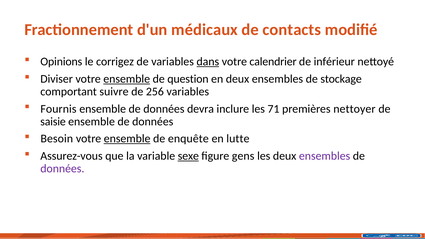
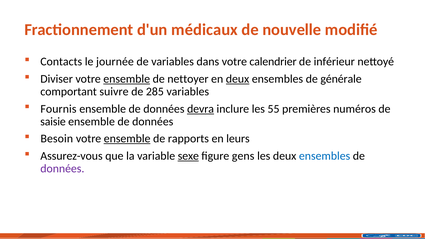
contacts: contacts -> nouvelle (292, 30)
Opinions: Opinions -> Contacts (61, 62)
corrigez: corrigez -> journée (115, 62)
dans underline: present -> none (208, 62)
question: question -> nettoyer (188, 79)
deux underline: none -> present (238, 79)
stockage: stockage -> générale (341, 79)
256: 256 -> 285 (155, 92)
devra underline: none -> present (201, 109)
71: 71 -> 55 (274, 109)
nettoyer: nettoyer -> numéros (355, 109)
enquête: enquête -> rapports (188, 139)
lutte: lutte -> leurs (238, 139)
ensembles colour: purple -> blue (325, 156)
